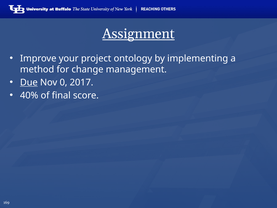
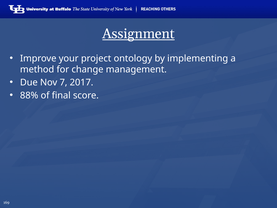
Due underline: present -> none (29, 82)
0: 0 -> 7 (63, 82)
40%: 40% -> 88% (29, 95)
